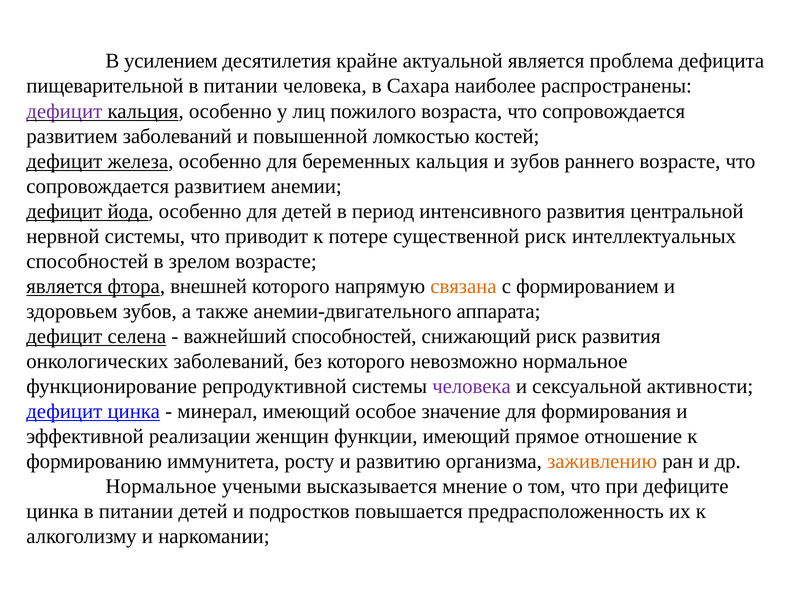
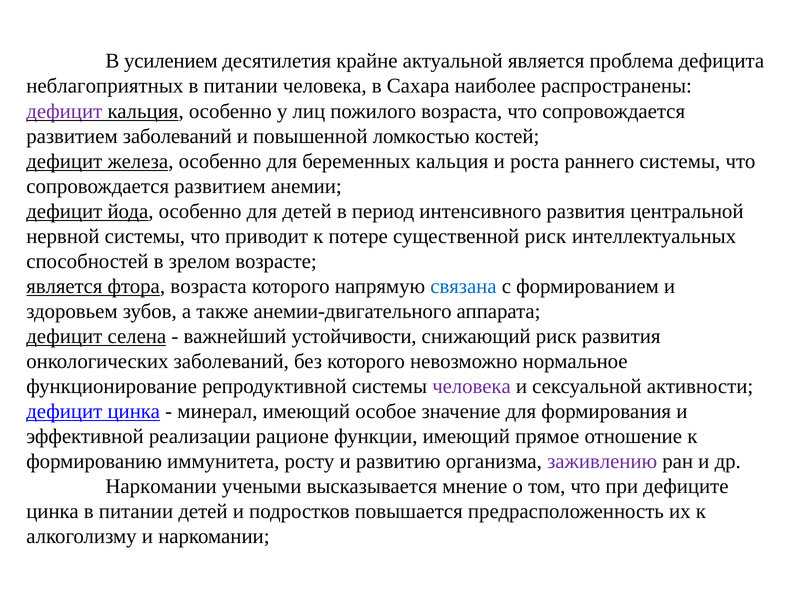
пищеварительной: пищеварительной -> неблагоприятных (105, 86)
и зубов: зубов -> роста (535, 161)
раннего возрасте: возрасте -> системы (680, 161)
фтора внешней: внешней -> возраста (208, 286)
связана colour: orange -> blue (463, 286)
важнейший способностей: способностей -> устойчивости (354, 337)
женщин: женщин -> рационе (292, 437)
заживлению colour: orange -> purple (602, 462)
Нормальное: Нормальное -> Наркомании (161, 487)
